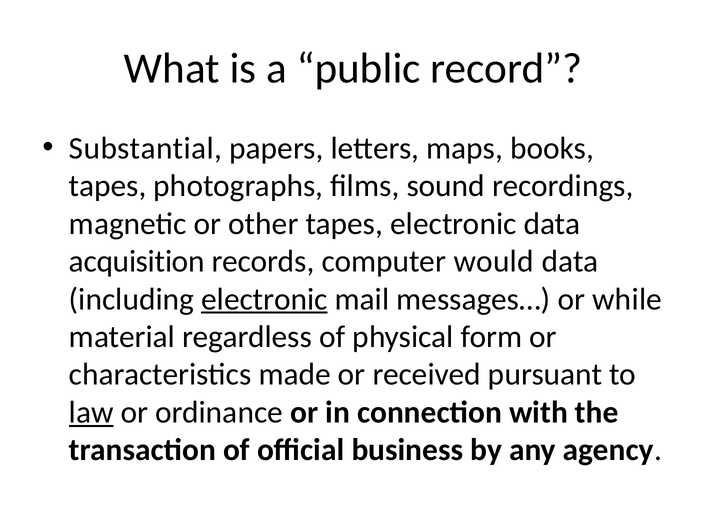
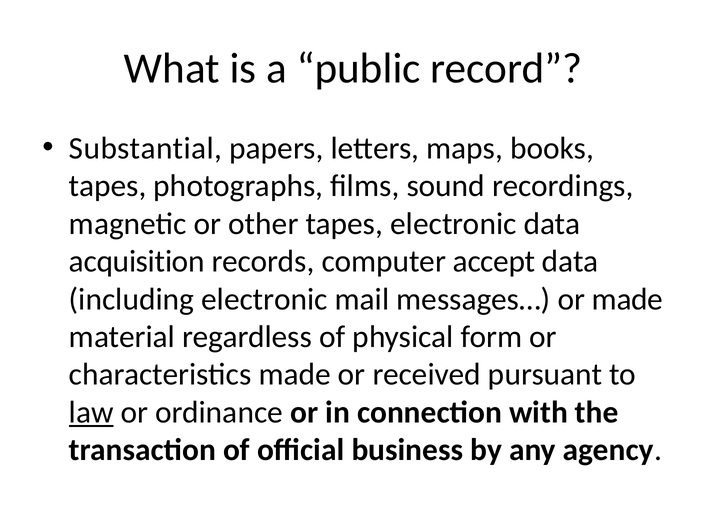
would: would -> accept (494, 262)
electronic underline: present -> none (264, 299)
or while: while -> made (627, 299)
